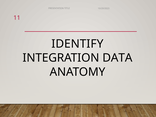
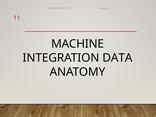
IDENTIFY: IDENTIFY -> MACHINE (78, 44)
